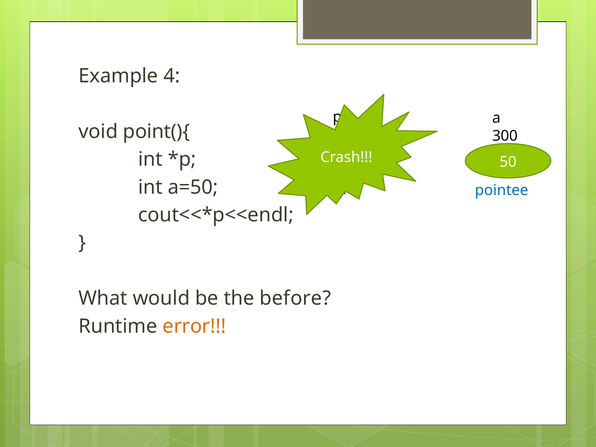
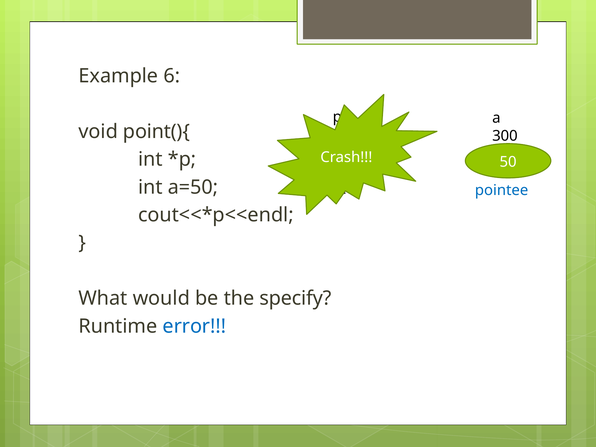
4: 4 -> 6 (172, 76)
before: before -> specify (295, 298)
error colour: orange -> blue (194, 326)
